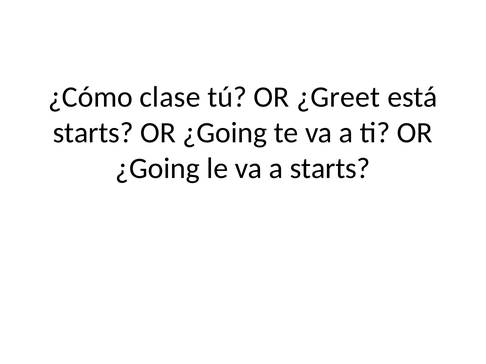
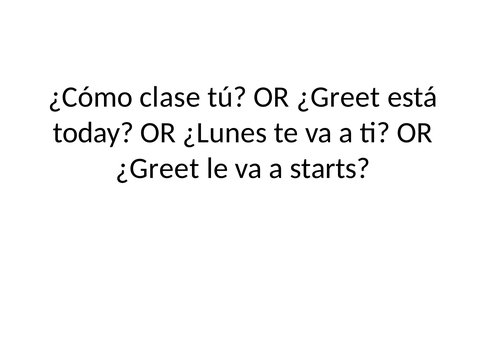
starts: starts -> today (93, 133)
¿Going: ¿Going -> ¿Lunes (225, 133)
¿Going: ¿Going -> ¿Greet (157, 169)
